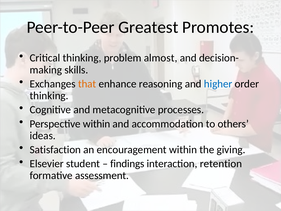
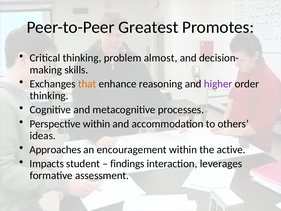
higher colour: blue -> purple (218, 84)
Satisfaction: Satisfaction -> Approaches (55, 150)
giving: giving -> active (231, 150)
Elsevier: Elsevier -> Impacts (47, 164)
retention: retention -> leverages (221, 164)
